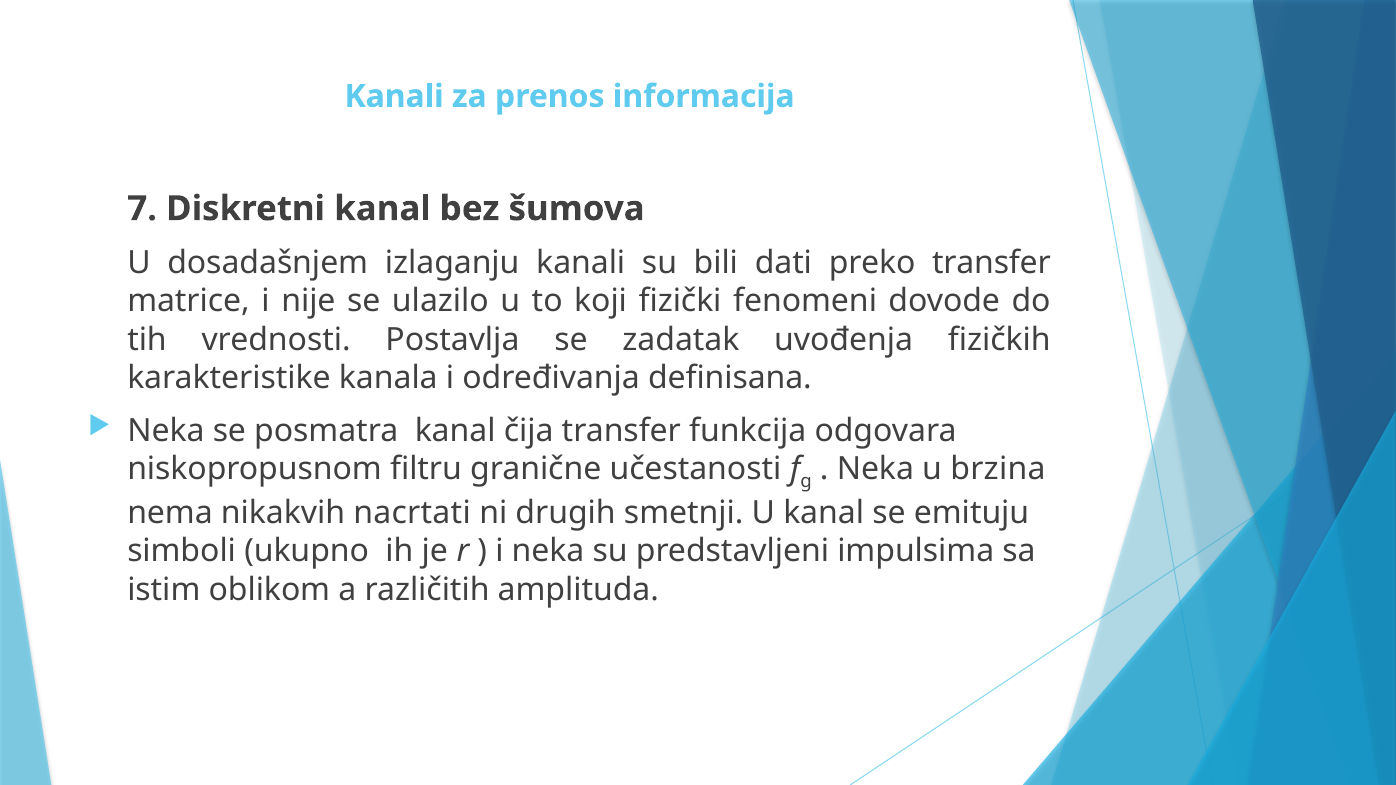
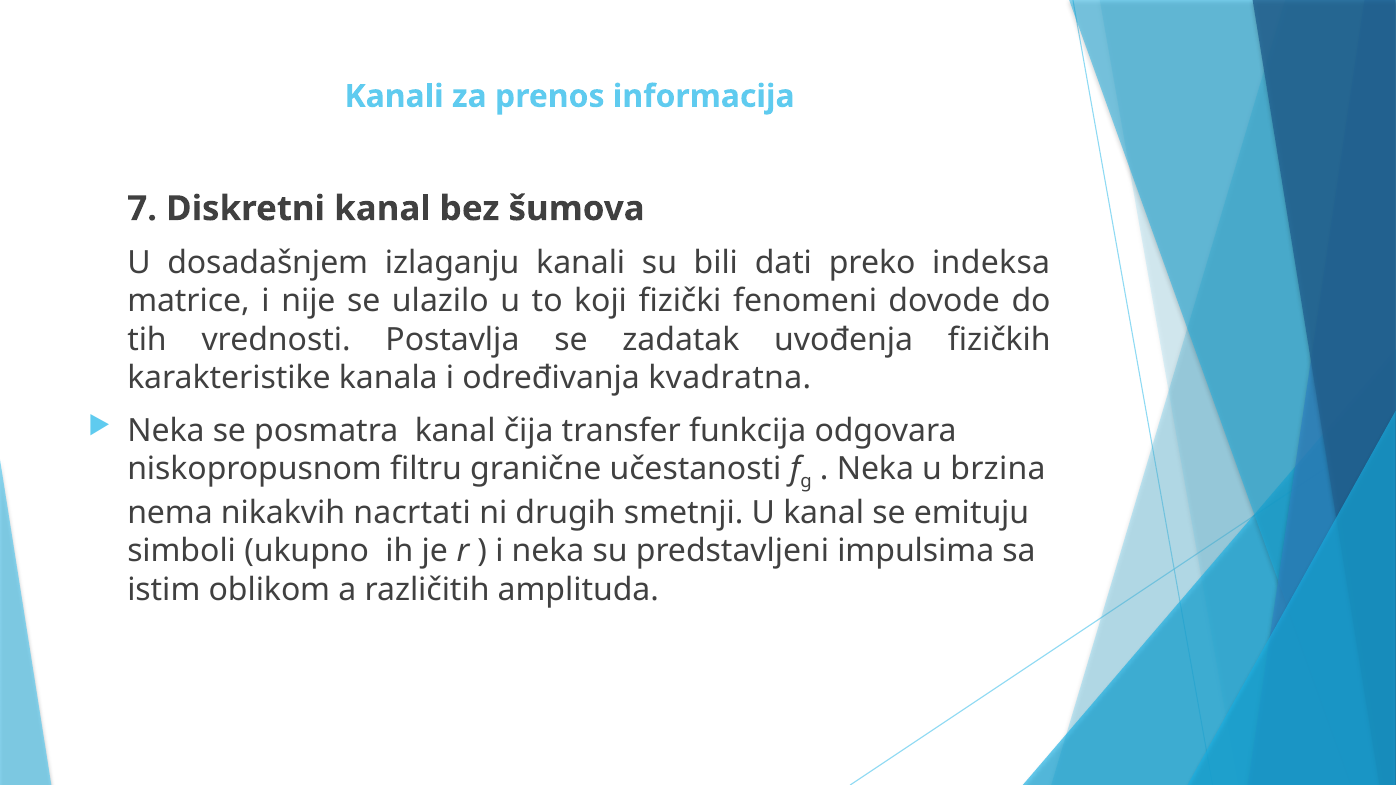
preko transfer: transfer -> indeksa (991, 263)
definisana: definisana -> kvadratna (730, 378)
